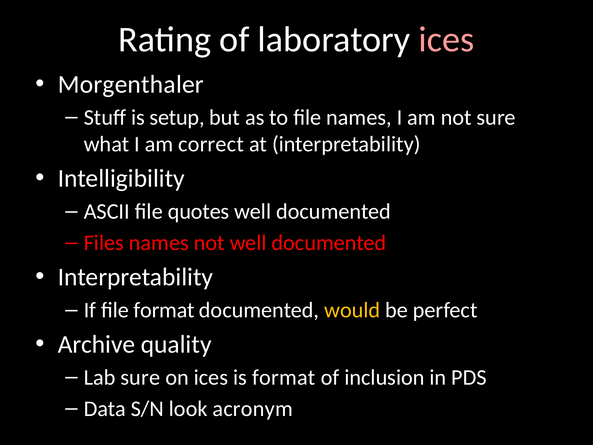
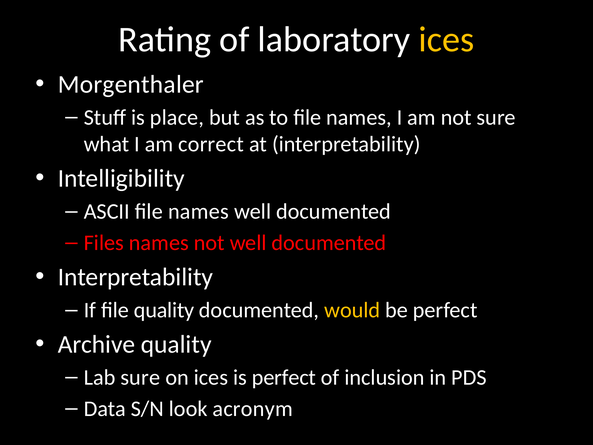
ices colour: pink -> yellow (447, 40)
setup: setup -> place (177, 117)
ASCII file quotes: quotes -> names (198, 211)
file format: format -> quality (164, 310)
is format: format -> perfect (284, 377)
